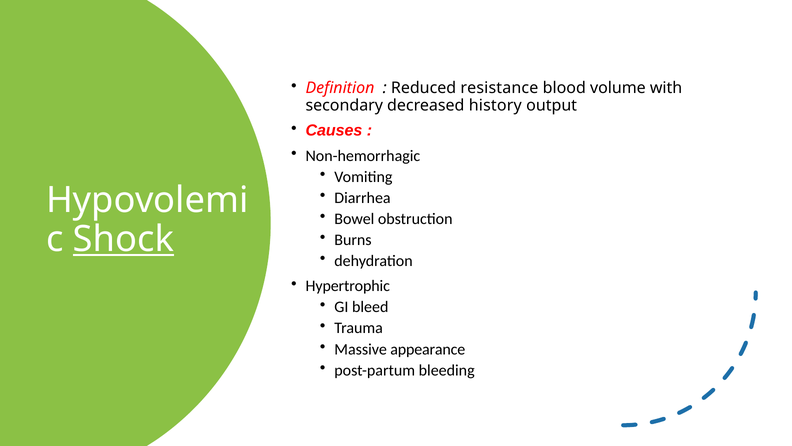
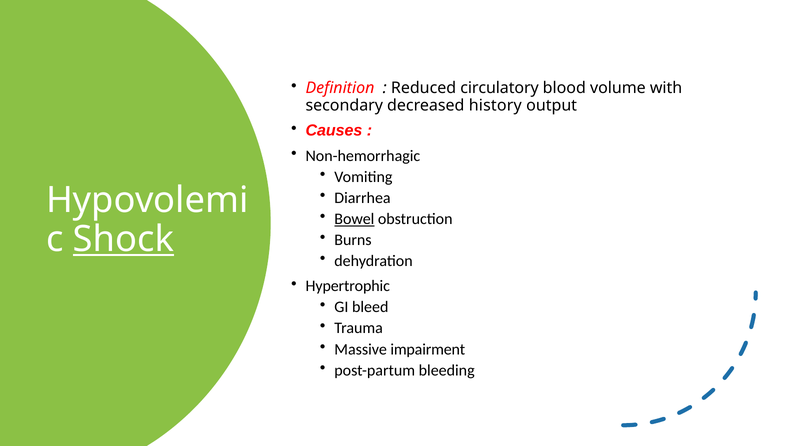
resistance: resistance -> circulatory (500, 88)
Bowel underline: none -> present (354, 219)
appearance: appearance -> impairment (428, 349)
